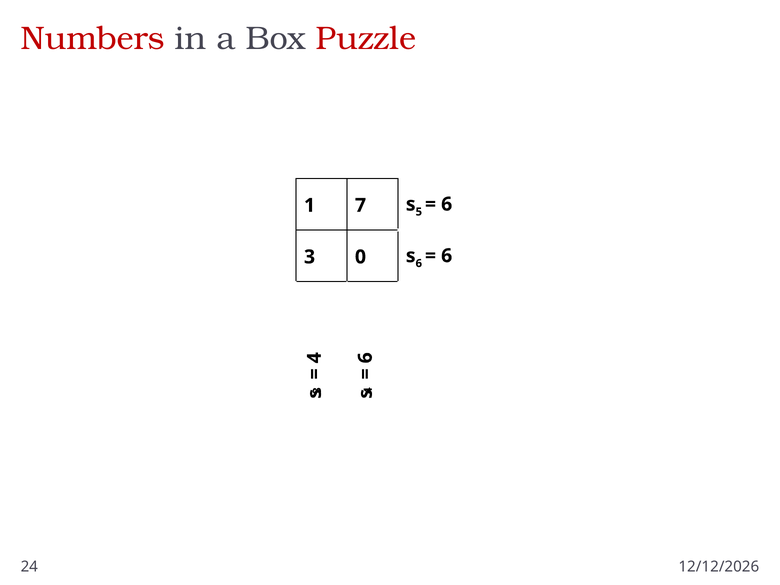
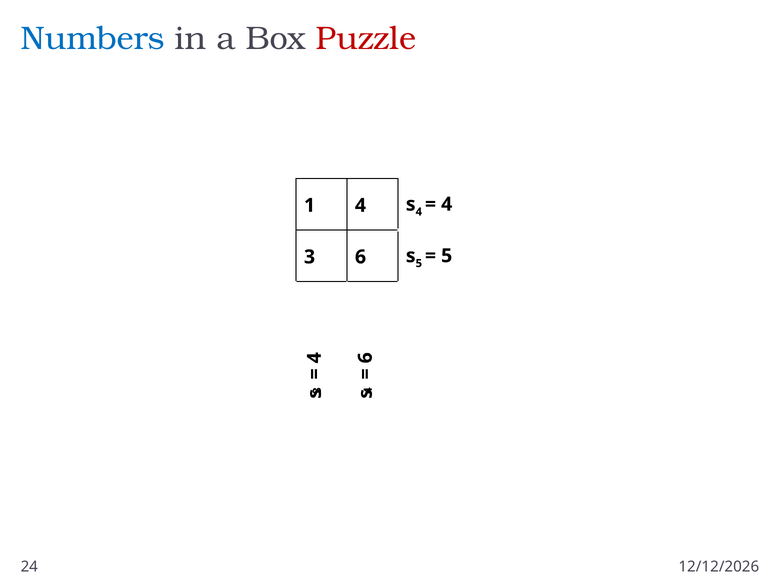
Numbers colour: red -> blue (93, 39)
1 7: 7 -> 4 (360, 205)
5: 5 -> 4 (419, 212)
6: 6 -> 4 (447, 204)
3 0: 0 -> 6 (360, 257)
6: 6 -> 5 (419, 263)
6: 6 -> 5 (447, 256)
